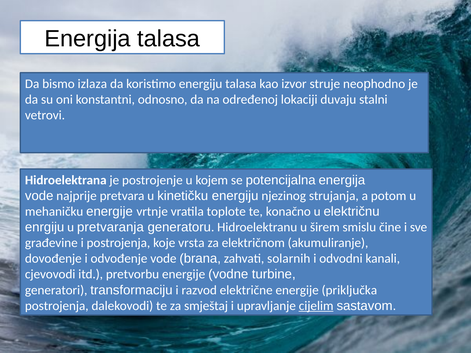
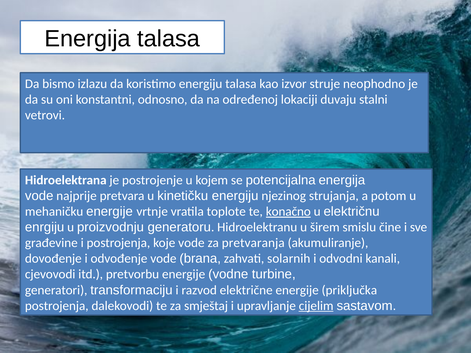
izlaza: izlaza -> izlazu (92, 84)
konačno underline: none -> present (288, 212)
pretvaranja: pretvaranja -> proizvodnju (110, 227)
koje vrsta: vrsta -> vode (191, 243)
električnom: električnom -> pretvaranja (253, 243)
